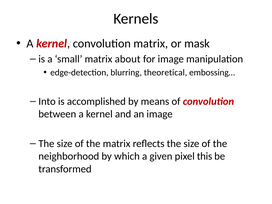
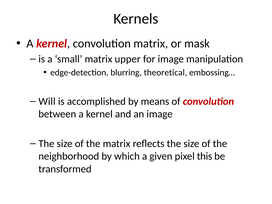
about: about -> upper (128, 59)
Into: Into -> Will (47, 101)
